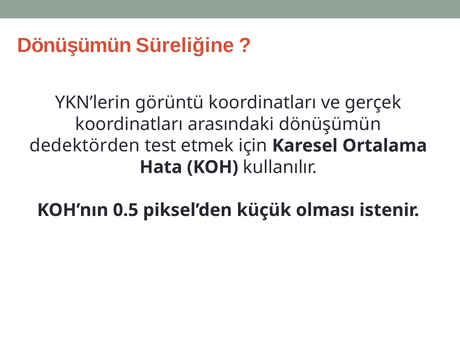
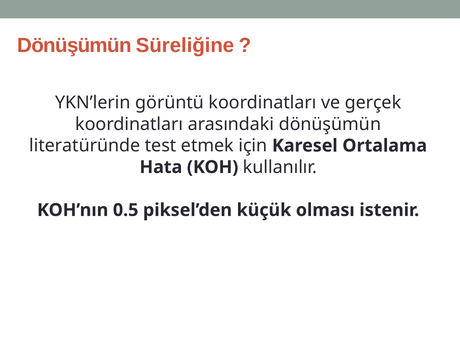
dedektörden: dedektörden -> literatüründe (85, 146)
